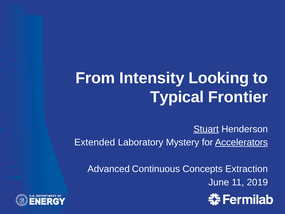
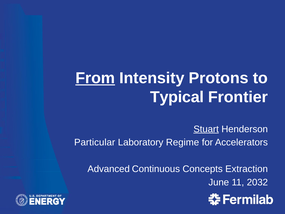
From underline: none -> present (95, 78)
Looking: Looking -> Protons (219, 78)
Extended: Extended -> Particular (95, 142)
Mystery: Mystery -> Regime (183, 142)
Accelerators underline: present -> none (241, 142)
2019: 2019 -> 2032 (257, 182)
